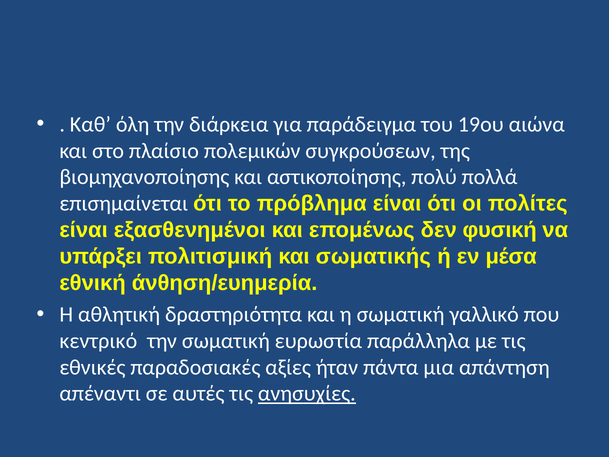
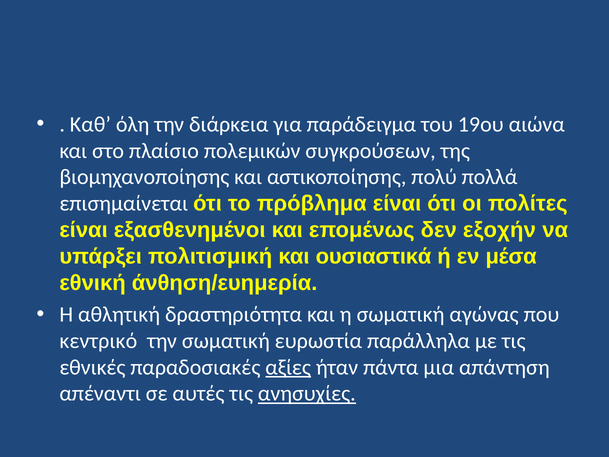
φυσική: φυσική -> εξοχήν (499, 230)
σωματικής: σωματικής -> ουσιαστικά (374, 256)
γαλλικό: γαλλικό -> αγώνας (484, 314)
αξίες underline: none -> present (288, 367)
